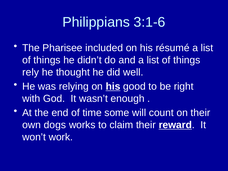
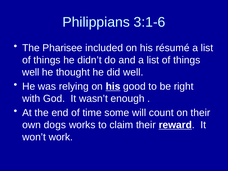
rely: rely -> well (31, 72)
